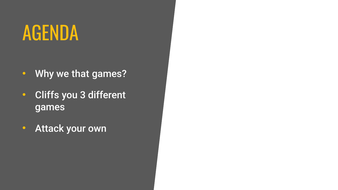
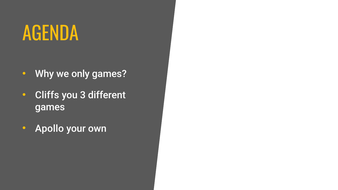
that: that -> only (81, 74)
Attack: Attack -> Apollo (49, 129)
